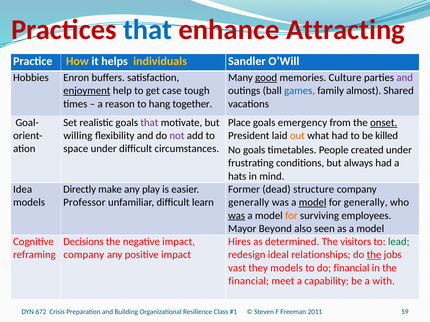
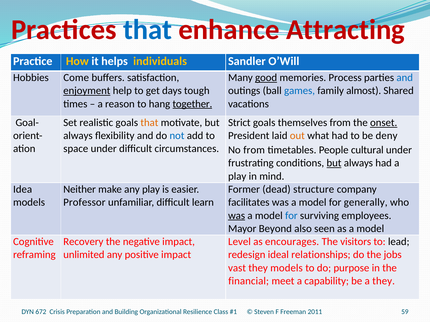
Enron: Enron -> Come (76, 78)
Culture: Culture -> Process (345, 78)
and colour: purple -> blue (405, 78)
case: case -> days (172, 91)
together underline: none -> present (192, 104)
that colour: purple -> orange (149, 123)
Place: Place -> Strict (239, 123)
emergency: emergency -> themselves (303, 123)
willing: willing -> always (78, 136)
not colour: purple -> blue (177, 136)
killed: killed -> deny (387, 136)
No goals: goals -> from (254, 150)
created: created -> cultural (367, 150)
but underline: none -> present (334, 163)
hats: hats -> play (237, 176)
Directly: Directly -> Neither (80, 190)
generally: generally -> facilitates (249, 203)
model underline: present -> none (313, 203)
for colour: orange -> blue (291, 216)
Decisions: Decisions -> Recovery (83, 242)
Hires: Hires -> Level (239, 242)
determined: determined -> encourages (292, 242)
lead colour: green -> black (399, 242)
company: company -> unlimited (84, 255)
the underline: present -> none (374, 255)
do financial: financial -> purpose (351, 268)
a with: with -> they (384, 281)
